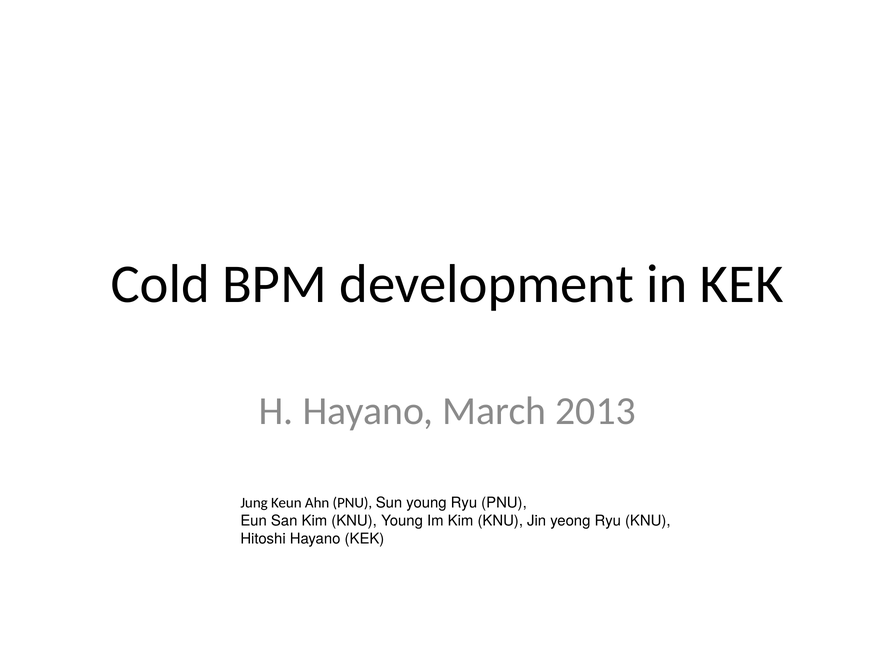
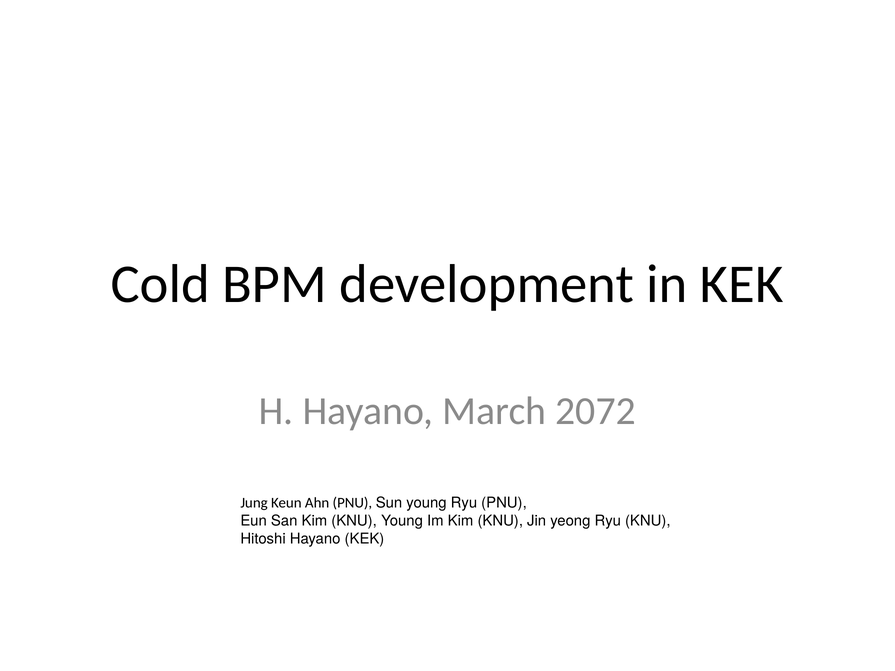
2013: 2013 -> 2072 (596, 412)
